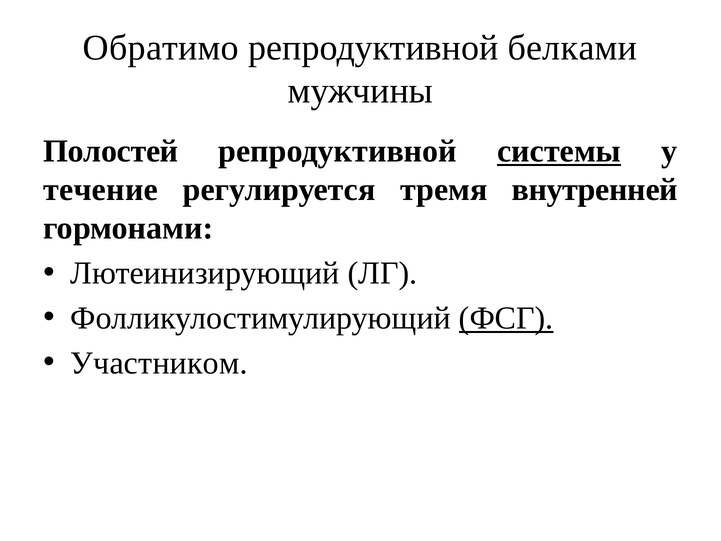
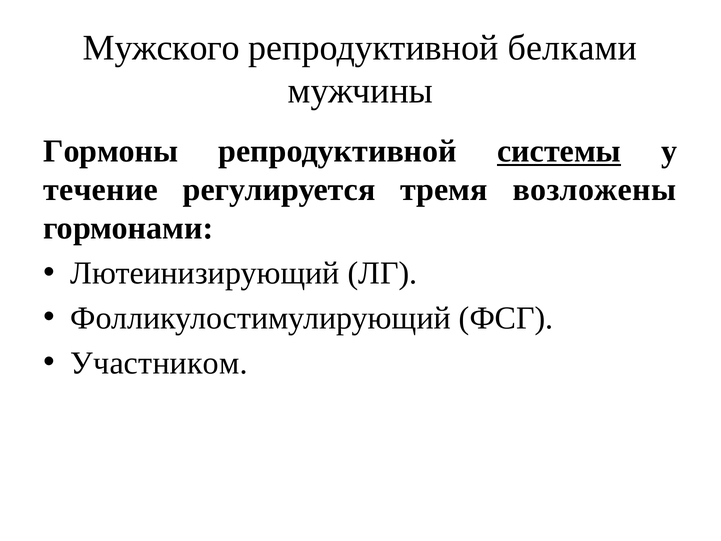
Обратимо: Обратимо -> Мужского (161, 48)
Полостей: Полостей -> Гормоны (111, 151)
внутренней: внутренней -> возложены (594, 190)
ФСГ underline: present -> none (506, 318)
